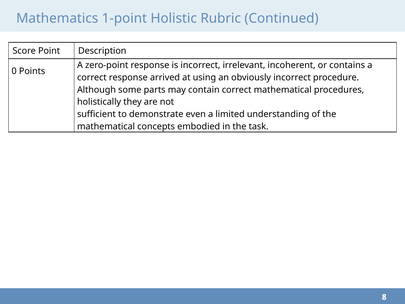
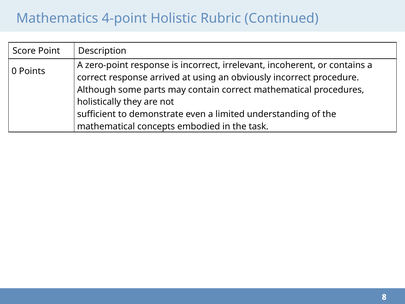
1-point: 1-point -> 4-point (124, 18)
